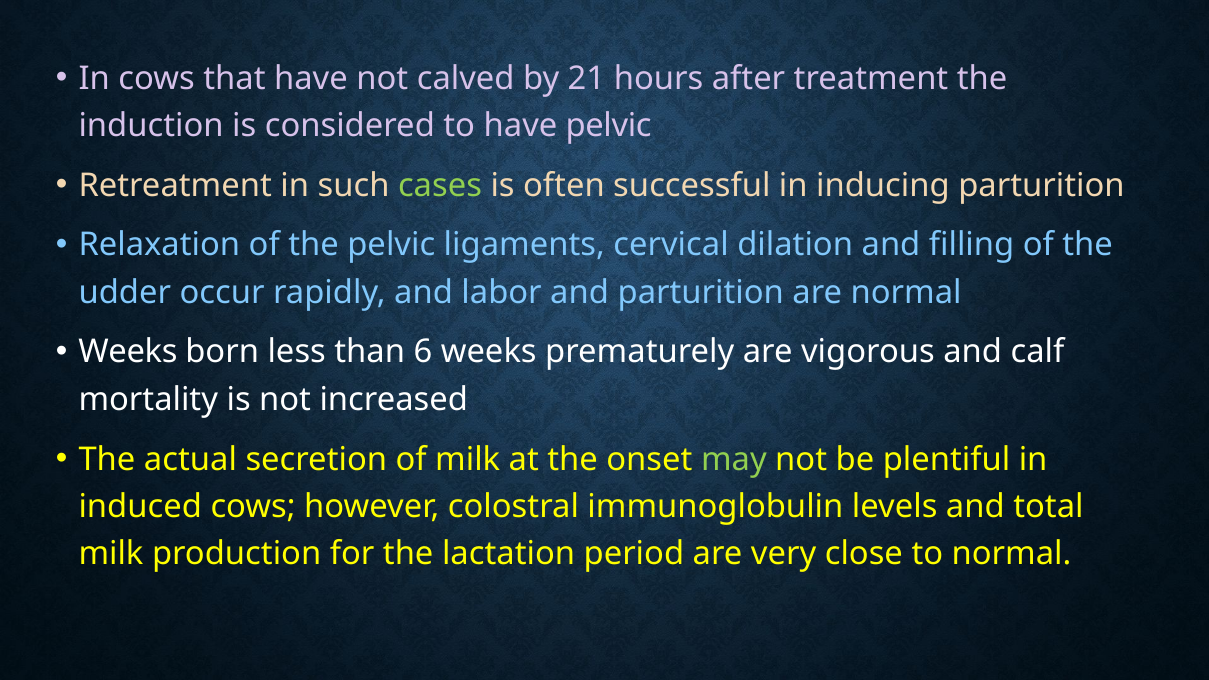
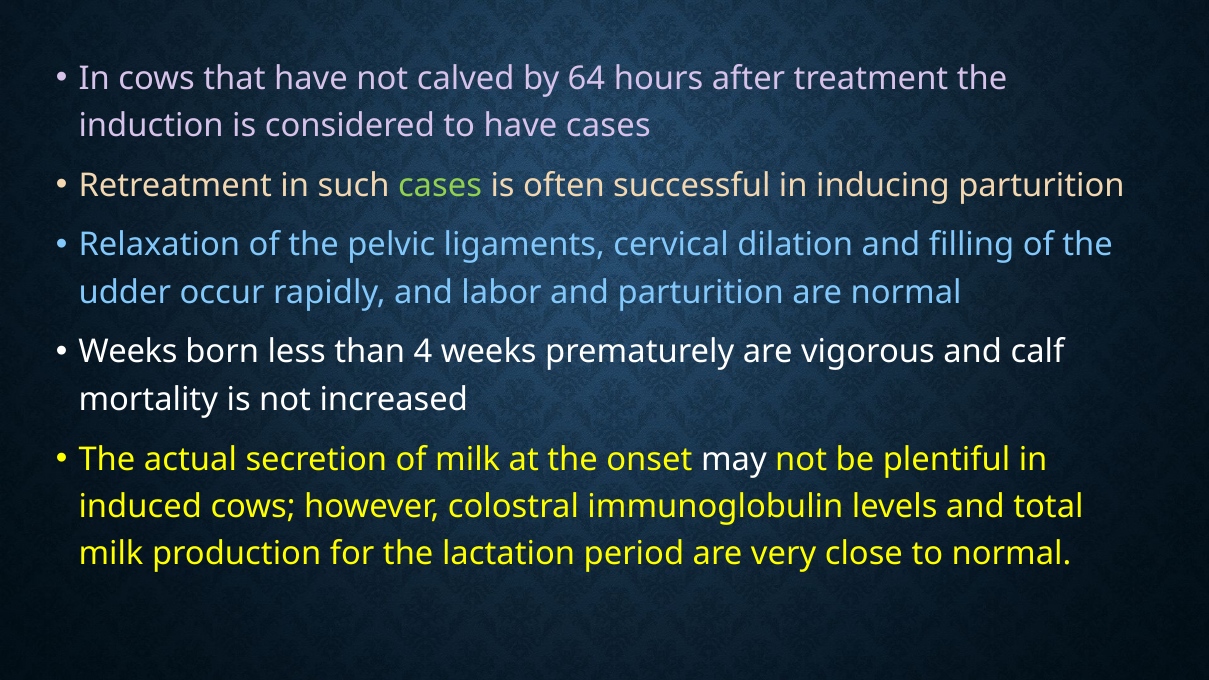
21: 21 -> 64 (586, 78)
have pelvic: pelvic -> cases (608, 125)
6: 6 -> 4 (423, 352)
may colour: light green -> white (734, 459)
